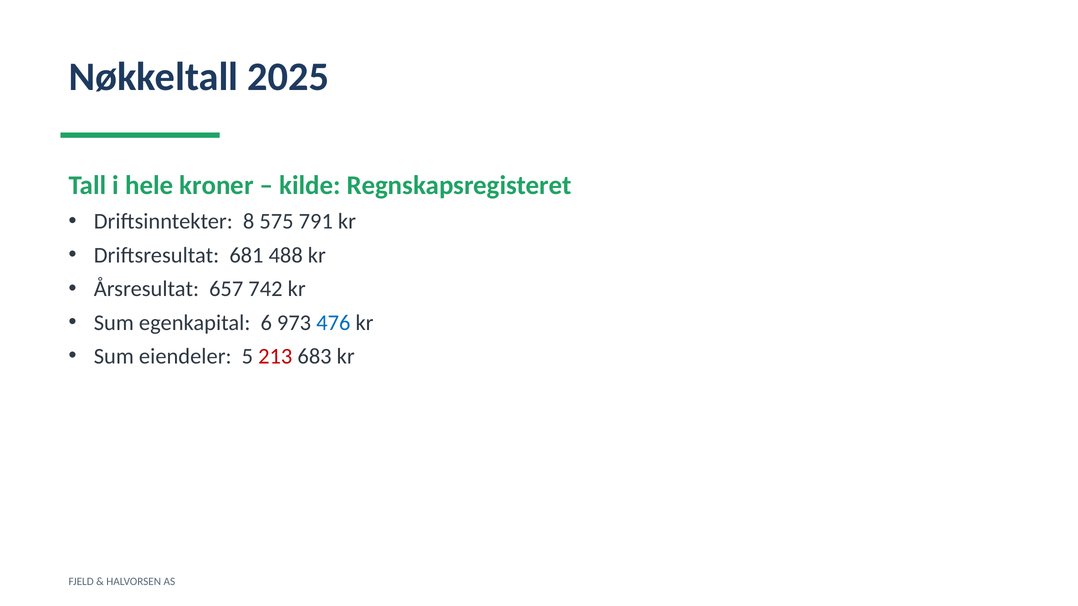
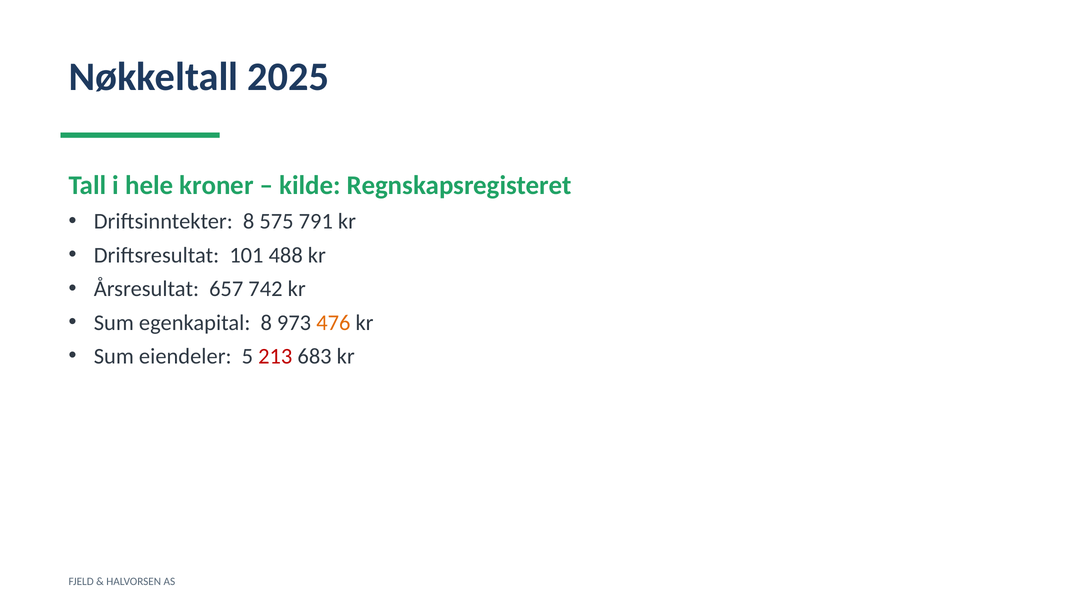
681: 681 -> 101 (246, 255)
egenkapital 6: 6 -> 8 (266, 323)
476 colour: blue -> orange (333, 323)
